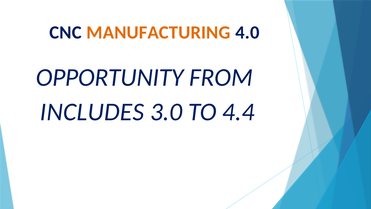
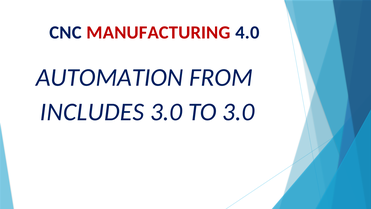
MANUFACTURING colour: orange -> red (158, 32)
OPPORTUNITY: OPPORTUNITY -> AUTOMATION (110, 77)
TO 4.4: 4.4 -> 3.0 (238, 112)
